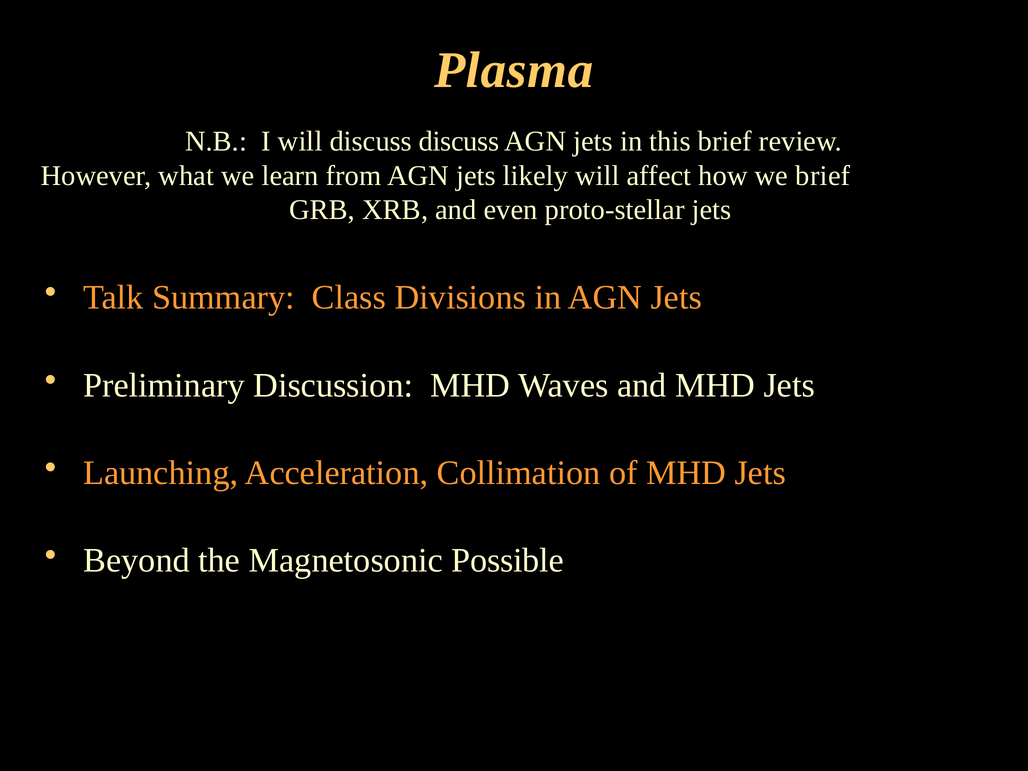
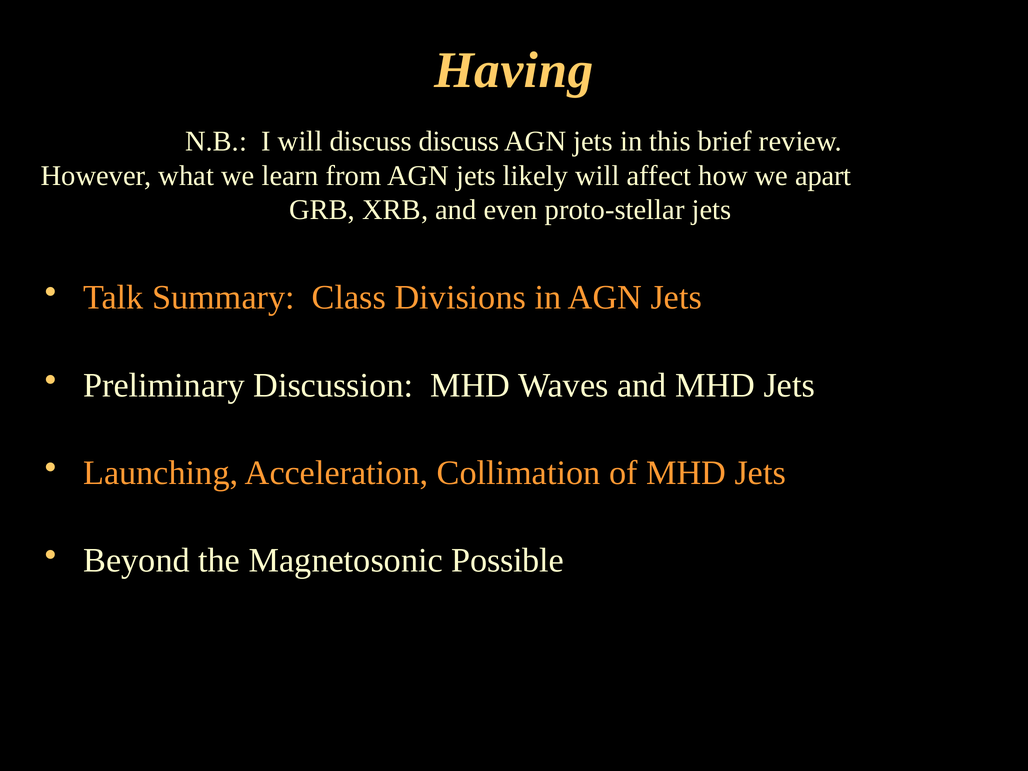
Plasma: Plasma -> Having (514, 70)
we brief: brief -> apart (823, 176)
